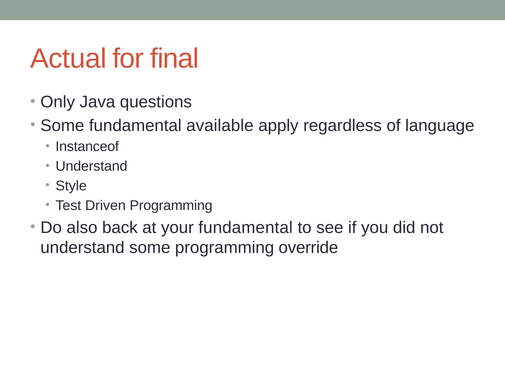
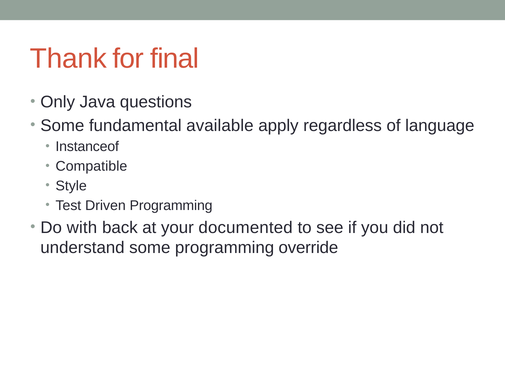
Actual: Actual -> Thank (68, 59)
Understand: Understand -> Compatible (91, 167)
also: also -> with (82, 228)
your fundamental: fundamental -> documented (246, 228)
